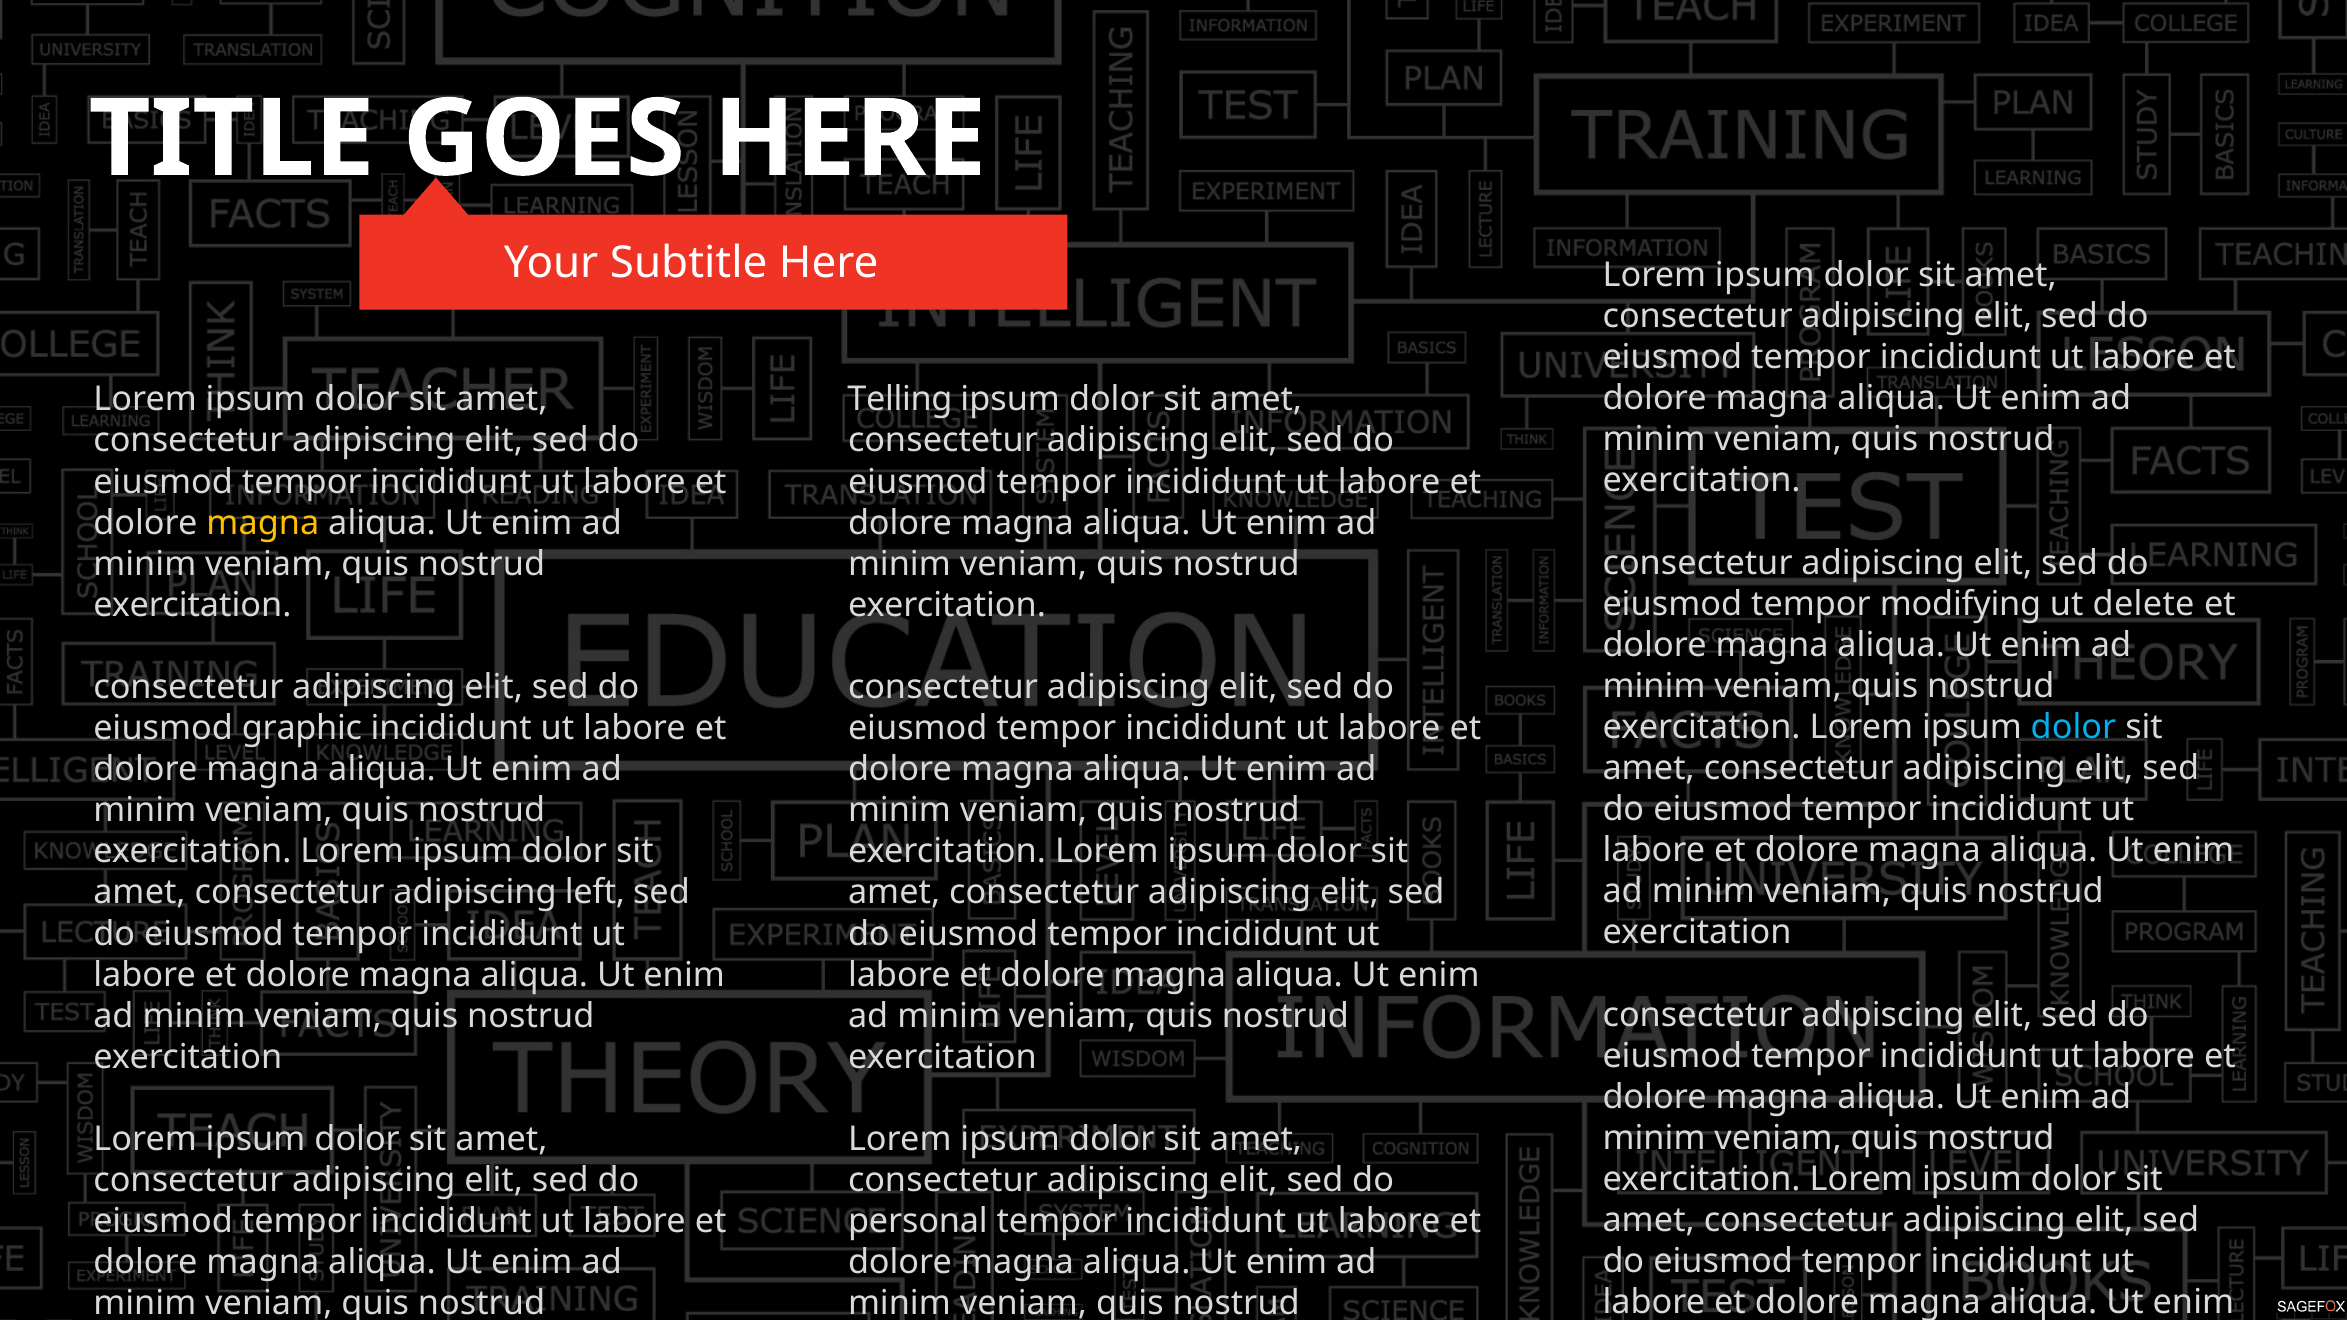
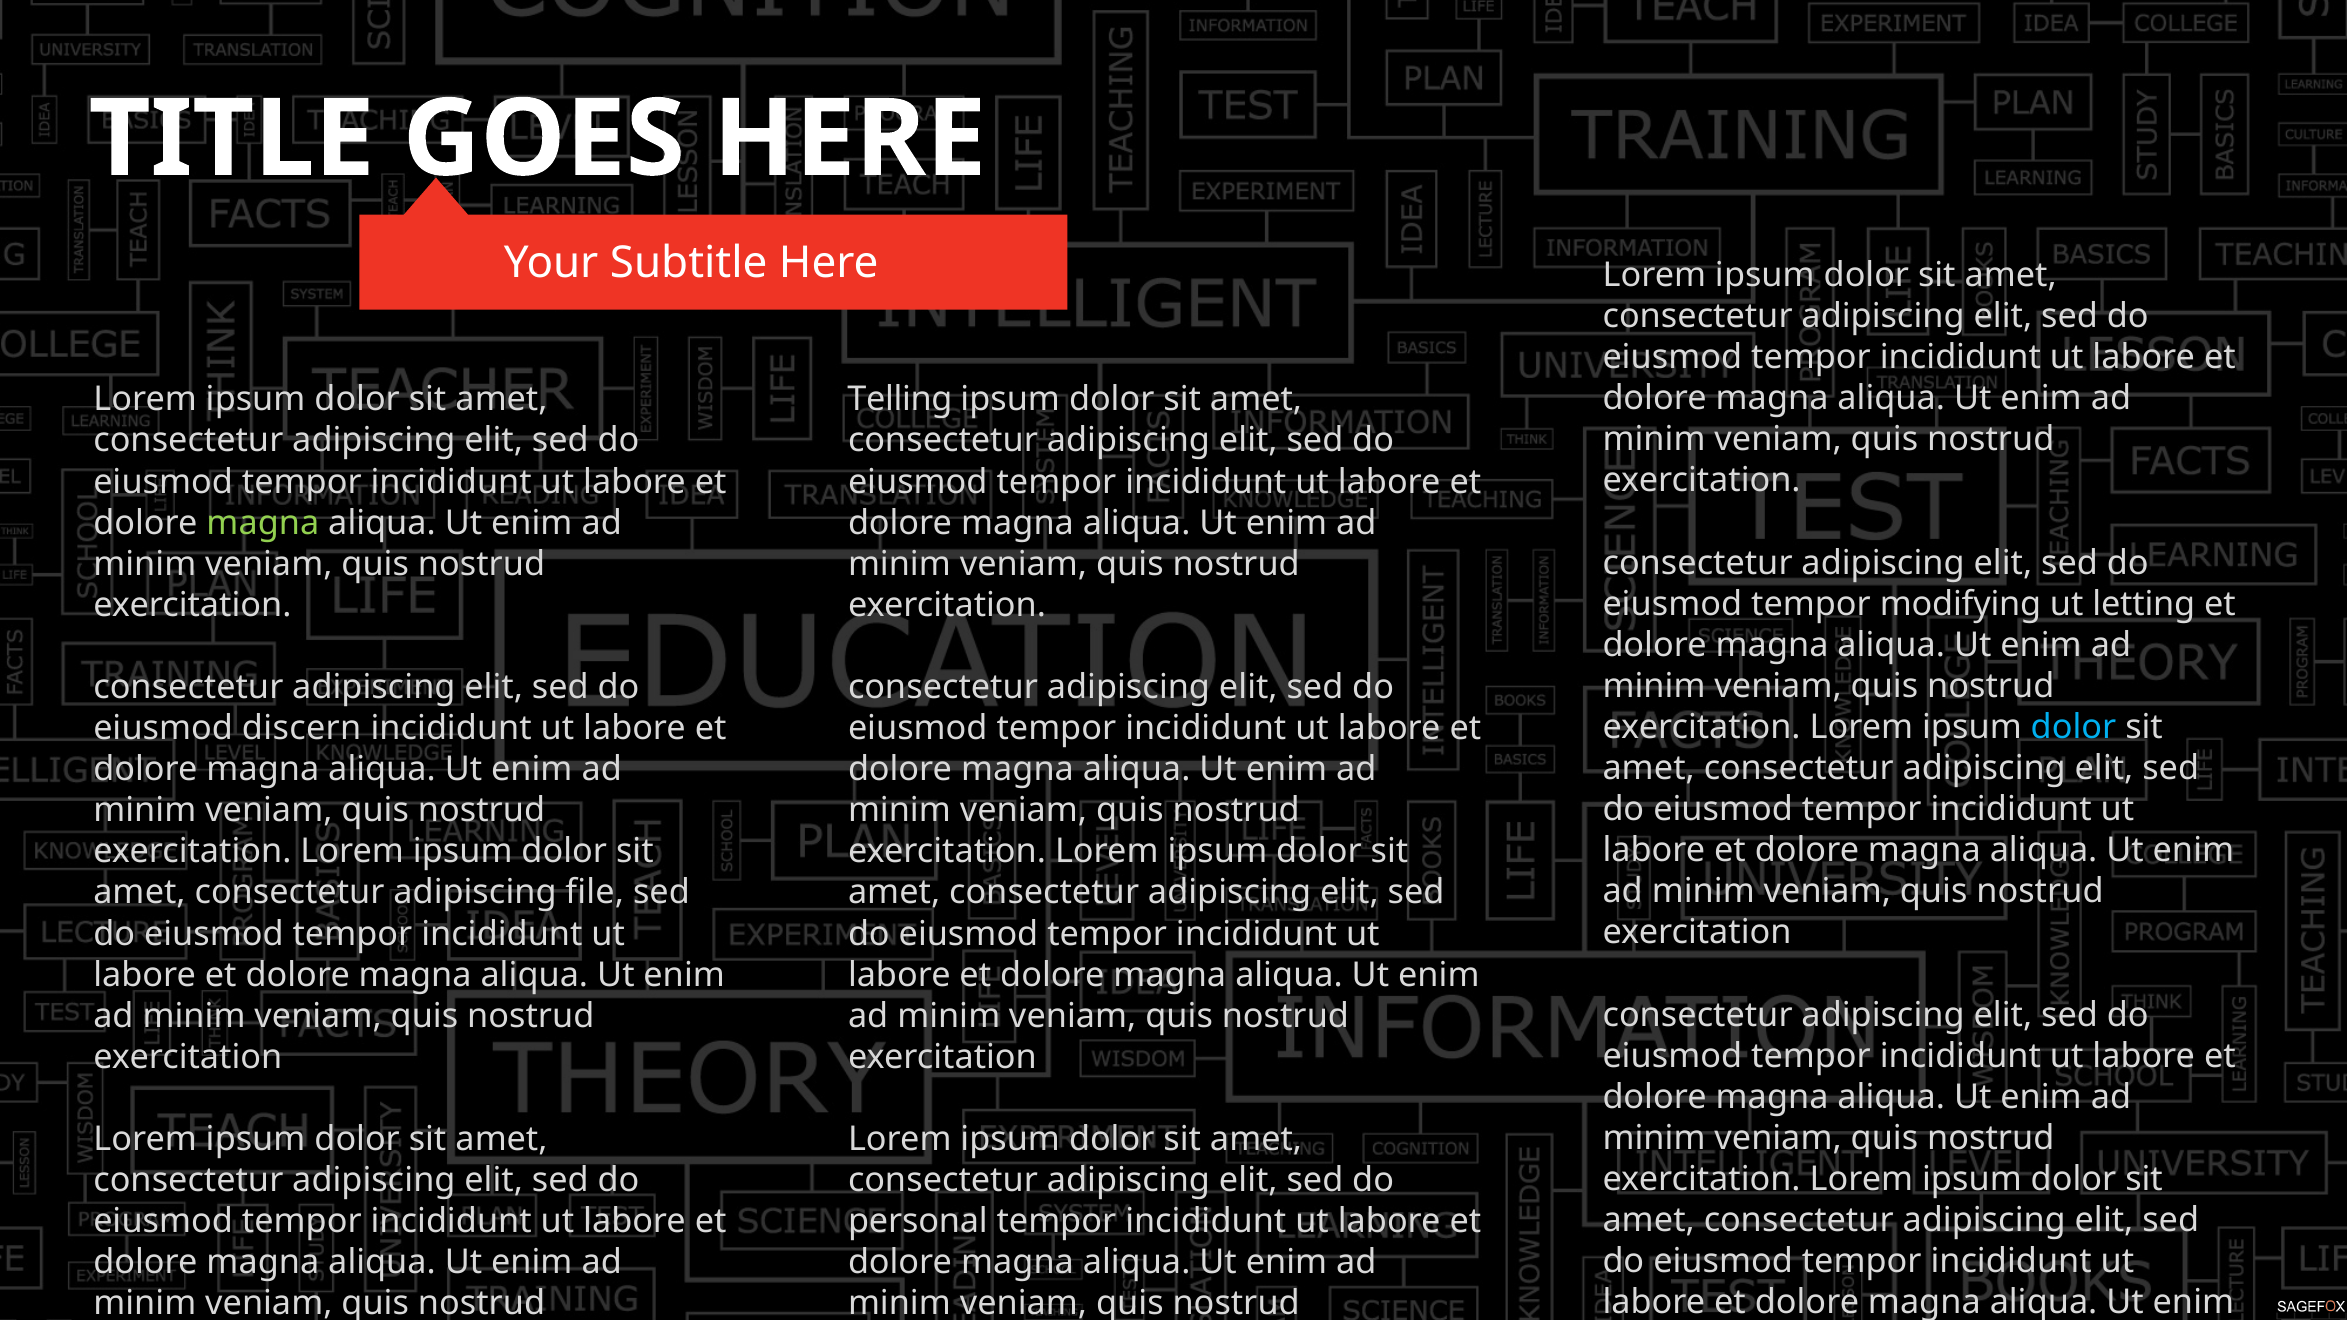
magna colour: yellow -> light green (263, 523)
delete: delete -> letting (2144, 604)
graphic: graphic -> discern (302, 728)
left: left -> file (595, 893)
